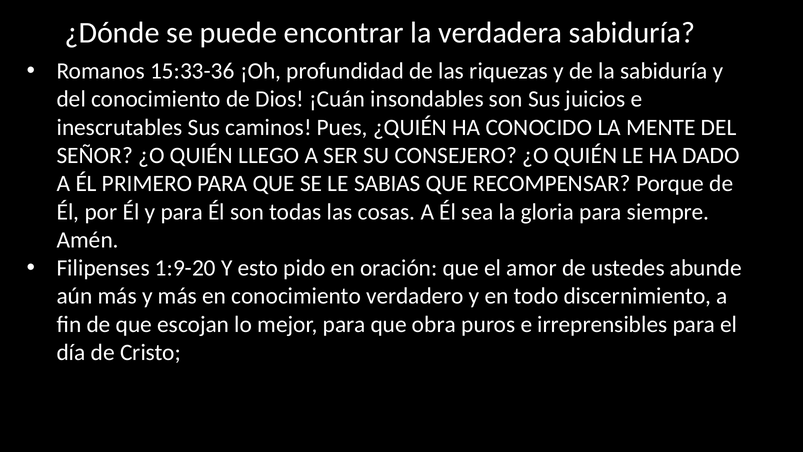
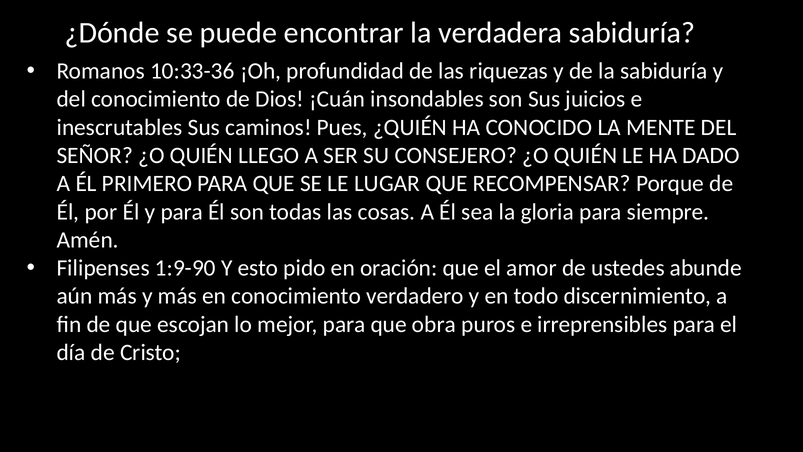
15:33-36: 15:33-36 -> 10:33-36 (192, 71)
SABIAS: SABIAS -> LUGAR (387, 184)
1:9-20: 1:9-20 -> 1:9-90 (185, 268)
